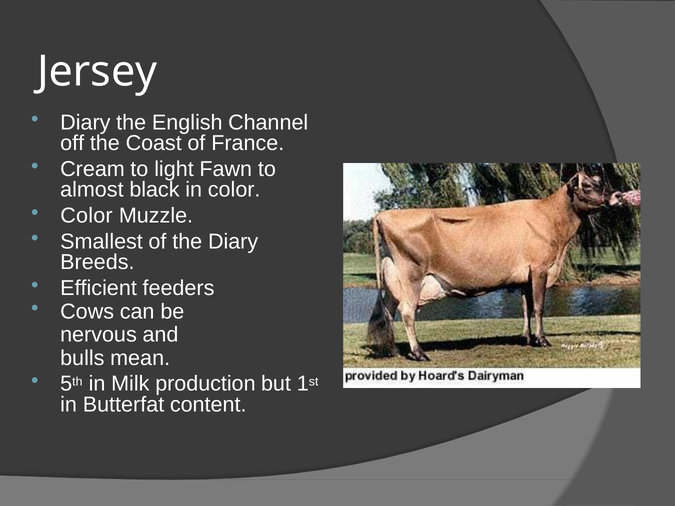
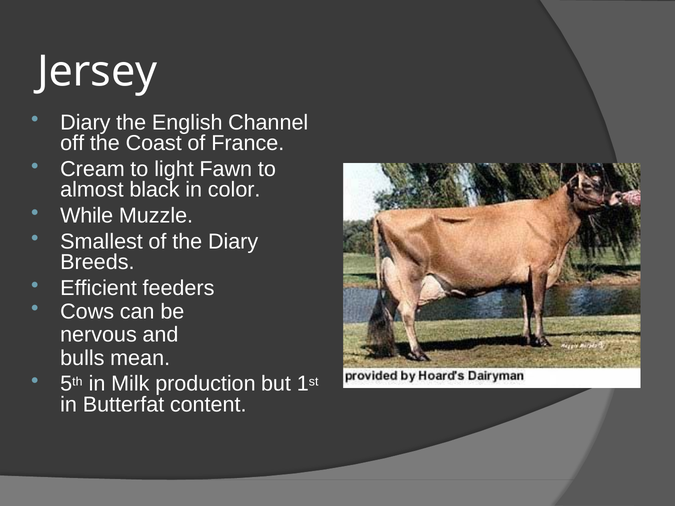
Color: Color -> While (87, 216)
